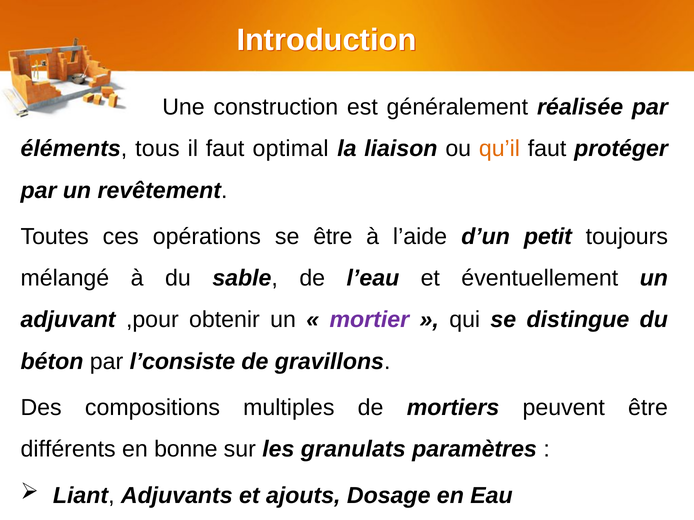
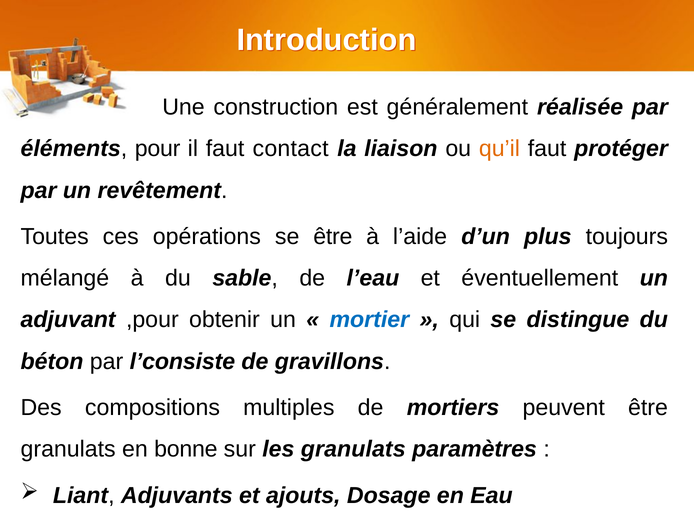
tous: tous -> pour (158, 149)
optimal: optimal -> contact (291, 149)
petit: petit -> plus (548, 237)
mortier colour: purple -> blue (369, 320)
différents: différents -> granulats (68, 450)
